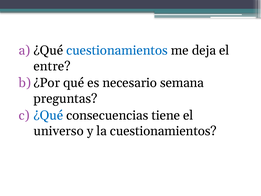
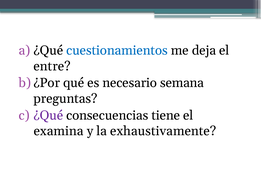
¿Qué colour: blue -> purple (48, 115)
universo: universo -> examina (59, 131)
la cuestionamientos: cuestionamientos -> exhaustivamente (163, 131)
